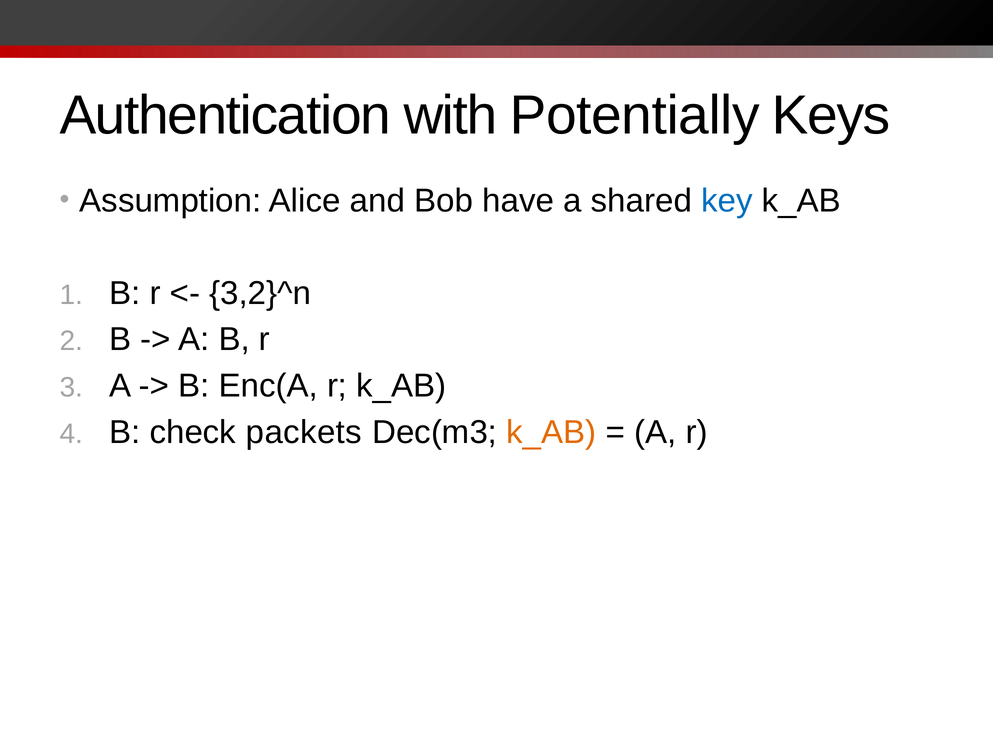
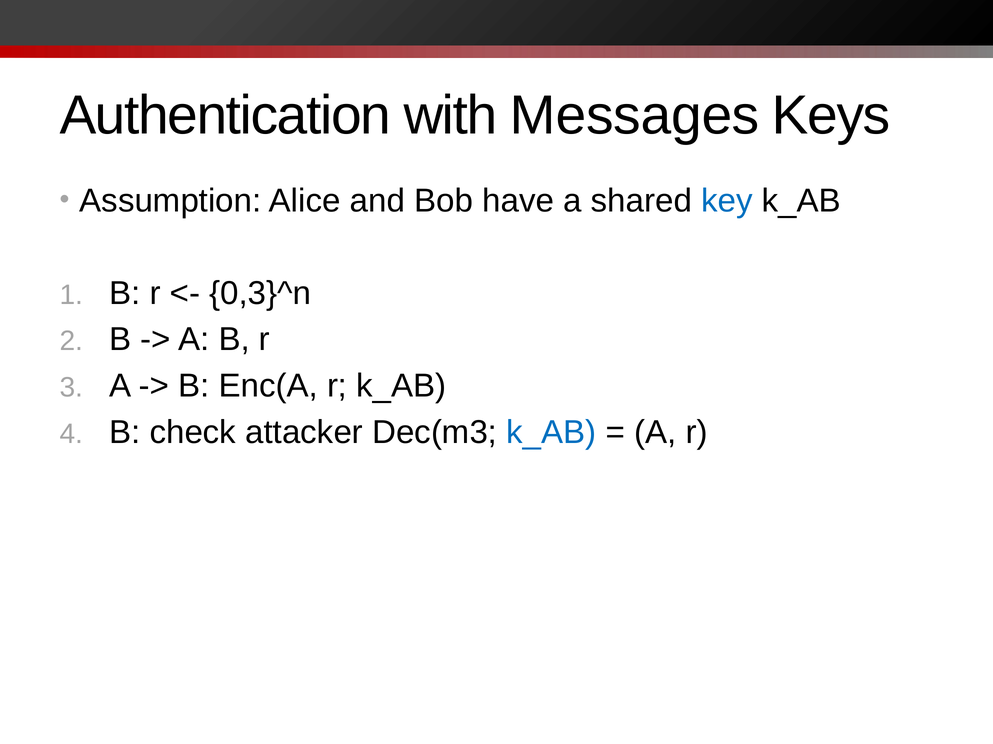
Potentially: Potentially -> Messages (635, 116)
3,2}^n: 3,2}^n -> 0,3}^n (260, 294)
packets: packets -> attacker (304, 433)
k_AB colour: orange -> blue (551, 433)
